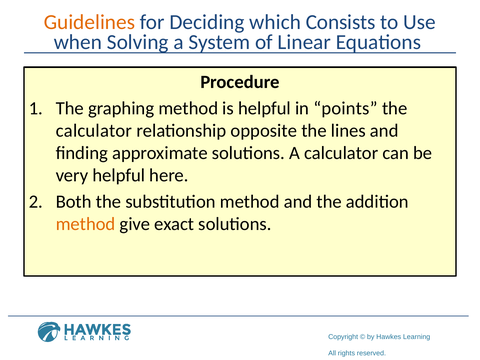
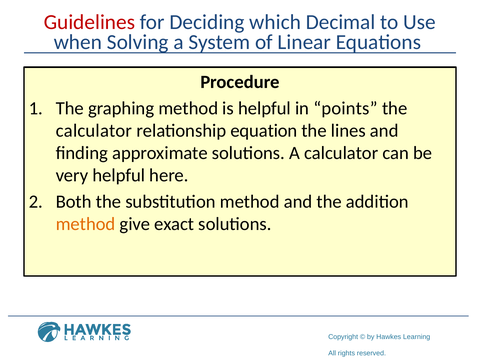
Guidelines colour: orange -> red (89, 22)
Consists: Consists -> Decimal (341, 22)
opposite: opposite -> equation (264, 131)
